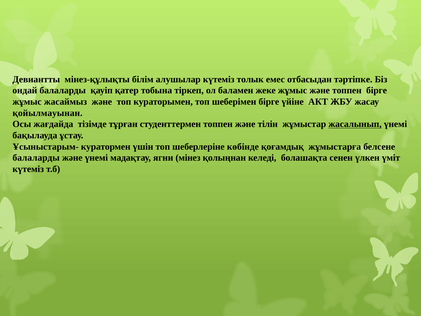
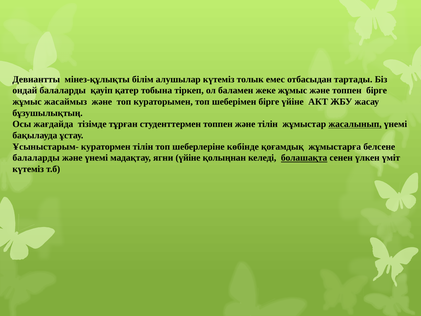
тәртіпке: тәртіпке -> тартады (353, 79)
қойылмауынан: қойылмауынан -> бұзушылықтың (48, 113)
куратормен үшін: үшін -> тілін (143, 147)
ягни мінез: мінез -> үйіне (188, 158)
болашақта underline: none -> present (304, 158)
